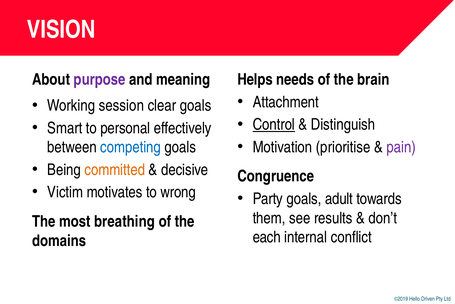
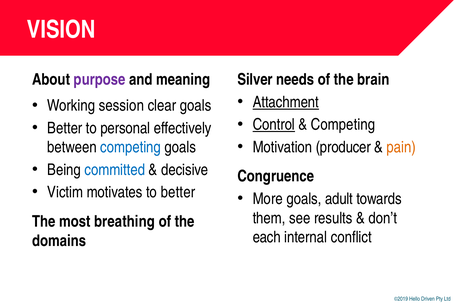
Helps: Helps -> Silver (255, 80)
Attachment underline: none -> present (286, 102)
Distinguish: Distinguish -> Competing (343, 125)
Smart: Smart -> Better (65, 128)
prioritise: prioritise -> producer (343, 147)
pain colour: purple -> orange (401, 147)
committed colour: orange -> blue (115, 170)
to wrong: wrong -> better (178, 192)
Party: Party -> More (268, 199)
